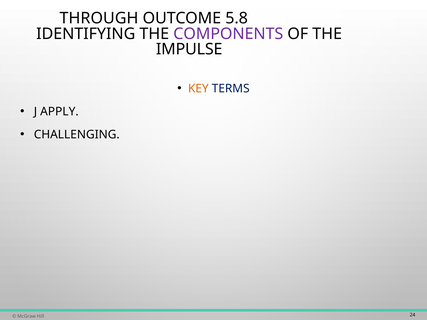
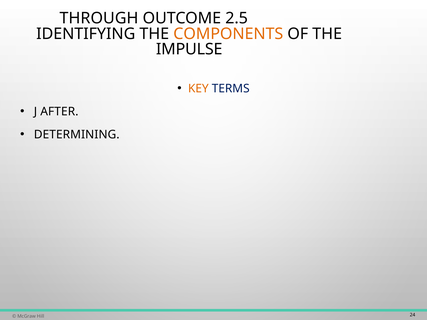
5.8: 5.8 -> 2.5 (237, 18)
COMPONENTS colour: purple -> orange (228, 34)
APPLY: APPLY -> AFTER (59, 112)
CHALLENGING: CHALLENGING -> DETERMINING (77, 135)
